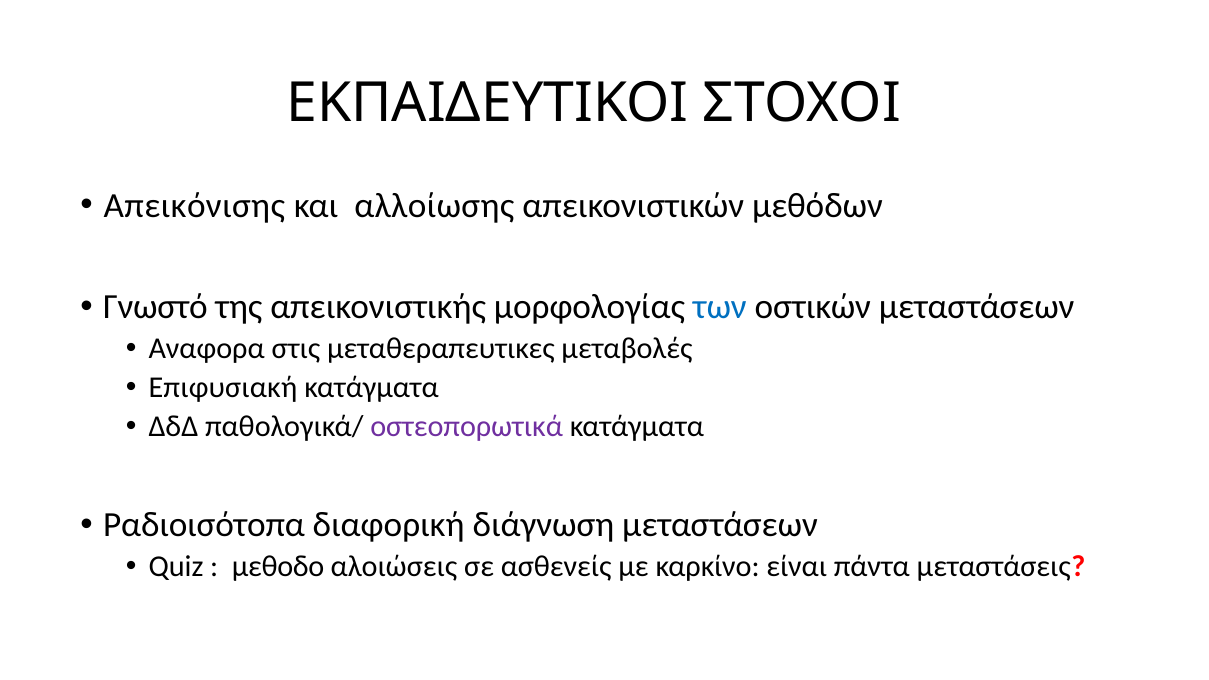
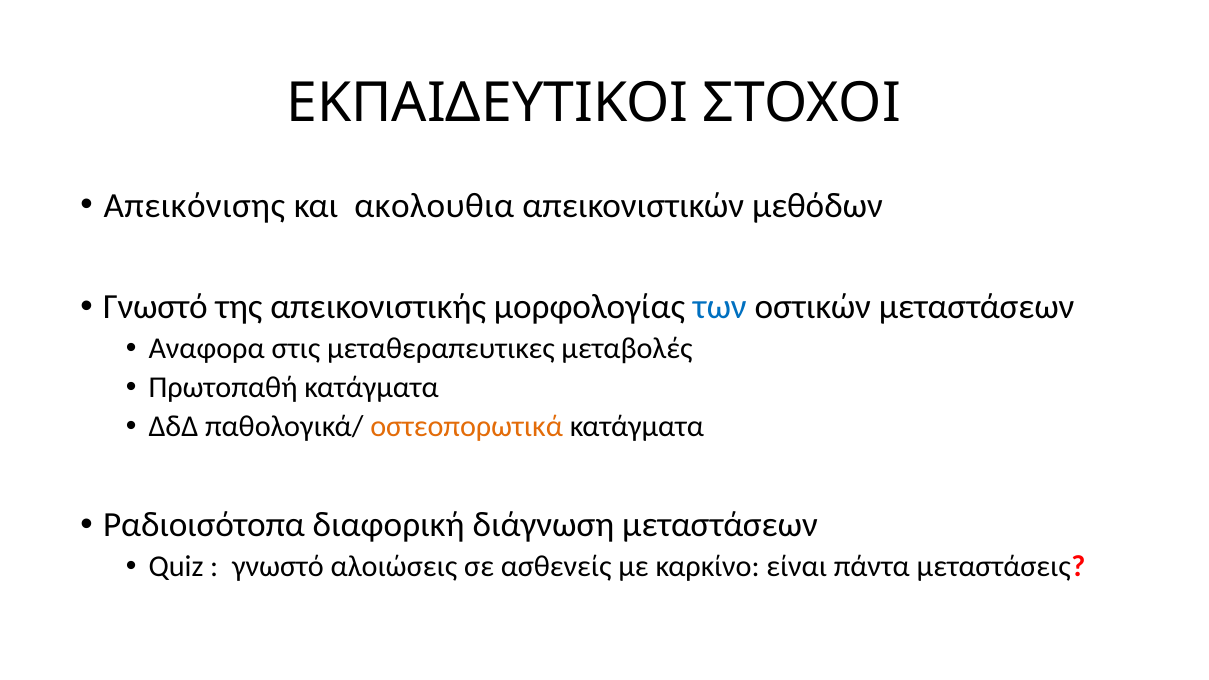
αλλοίωσης: αλλοίωσης -> ακολουθια (434, 206)
Επιφυσιακή: Επιφυσιακή -> Πρωτοπαθή (223, 387)
οστεοπορωτικά colour: purple -> orange (467, 426)
μεθοδο: μεθοδο -> γνωστό (278, 567)
